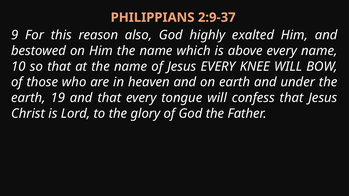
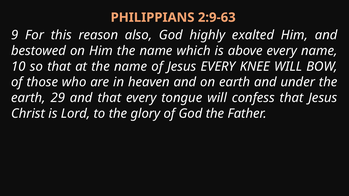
2:9-37: 2:9-37 -> 2:9-63 (217, 17)
19: 19 -> 29 (58, 98)
